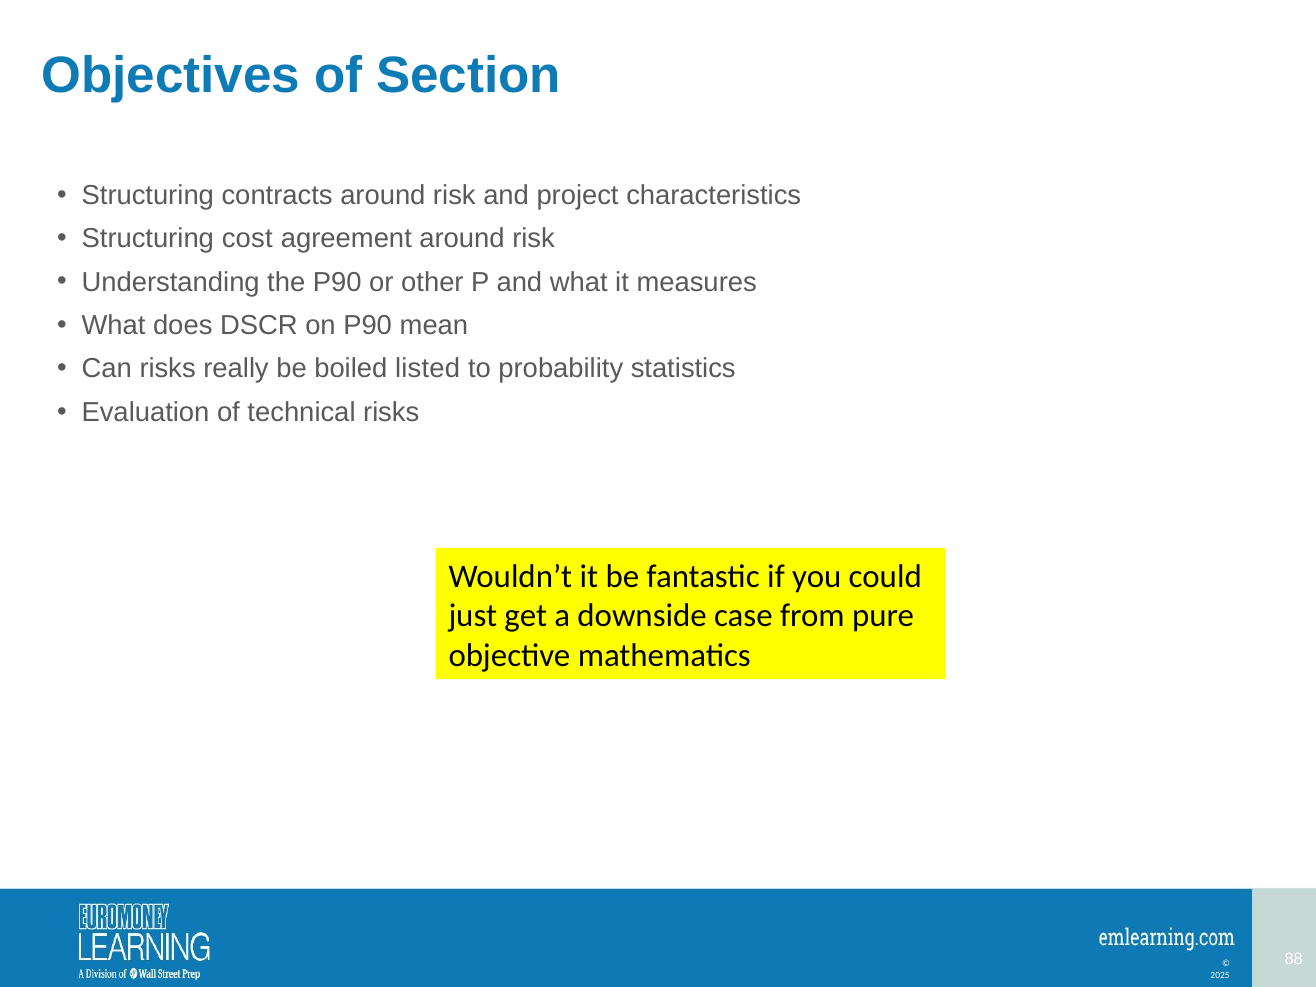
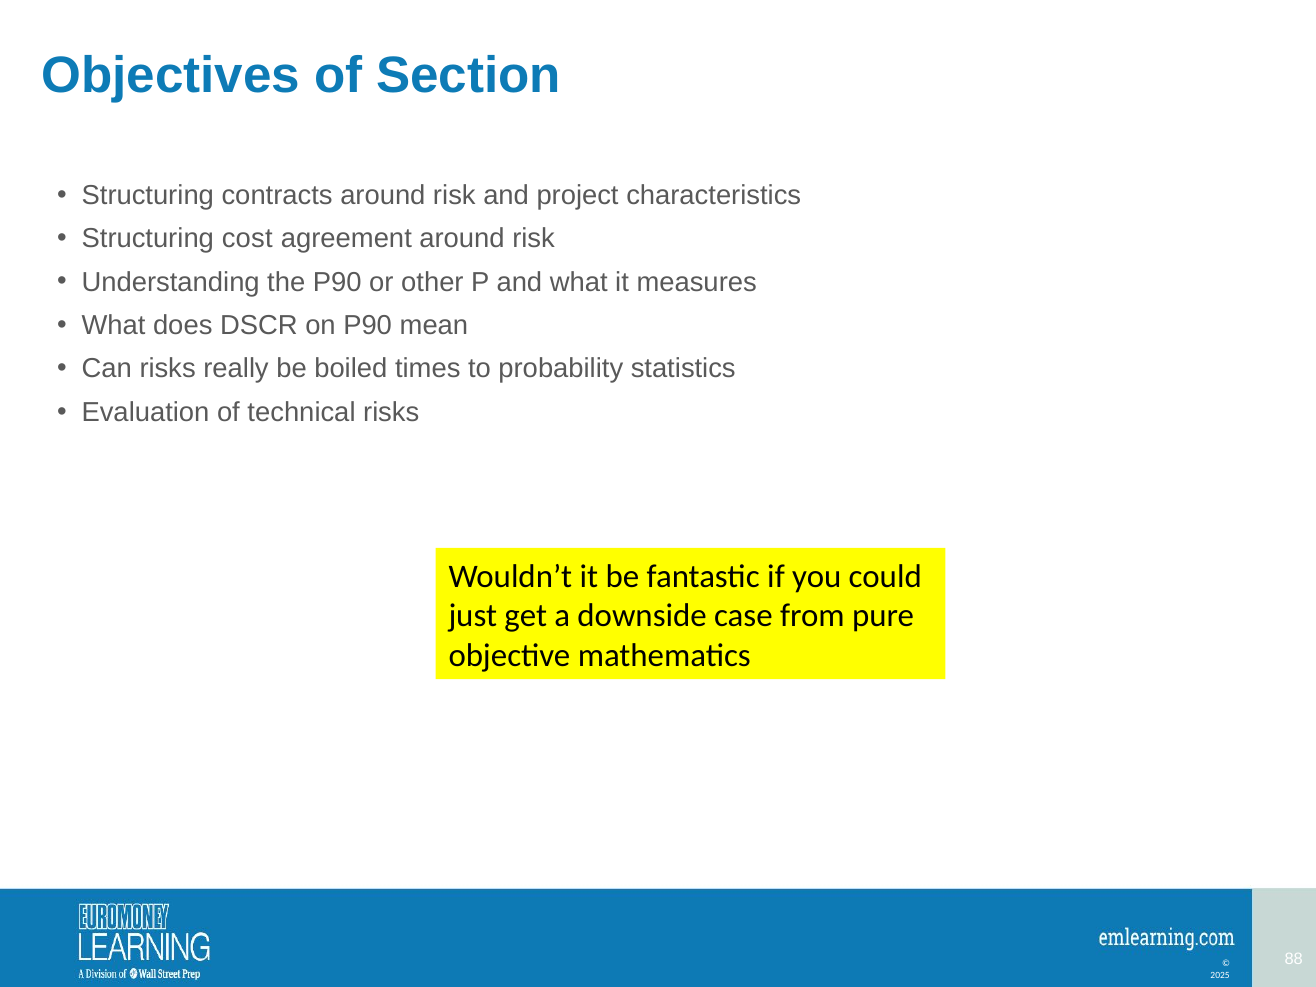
listed: listed -> times (428, 369)
